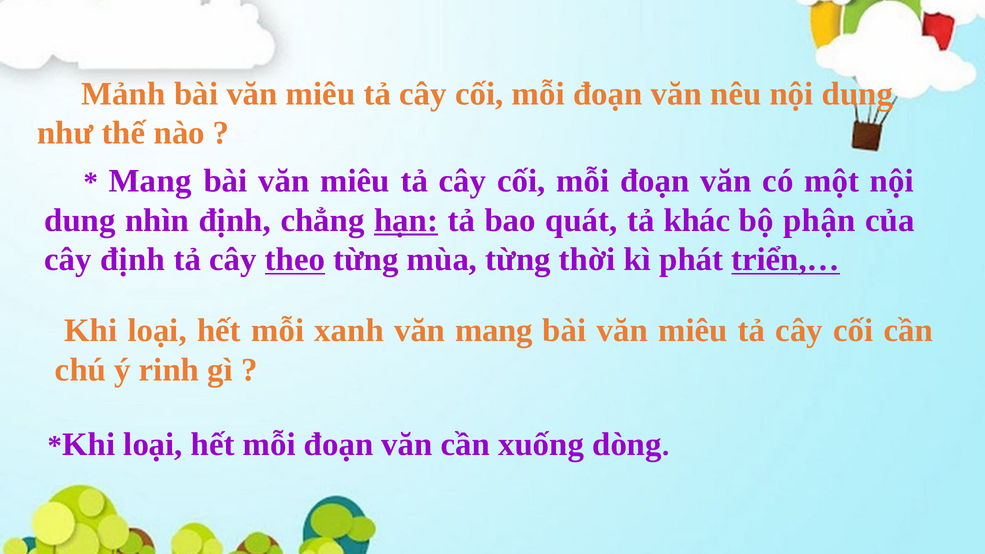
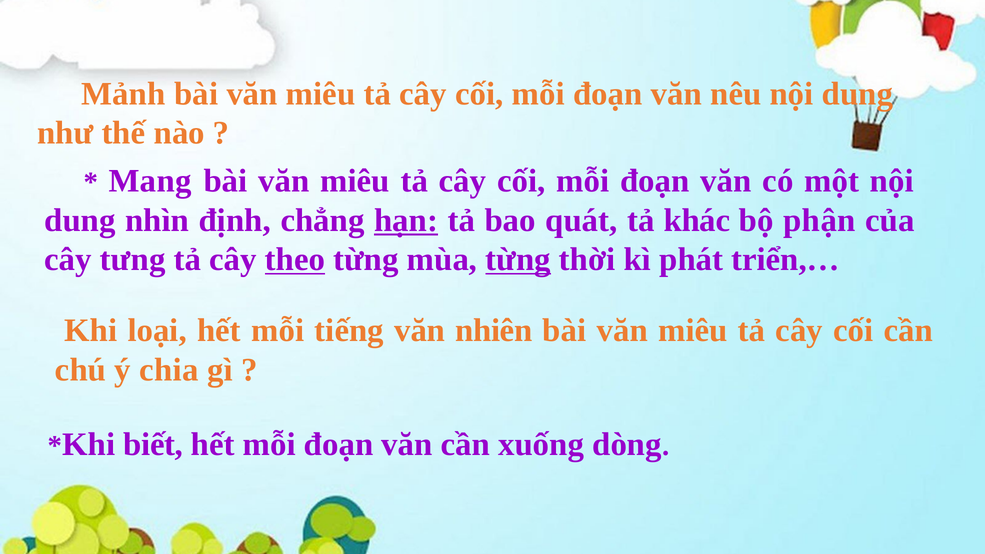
cây định: định -> tưng (133, 260)
từng underline: none -> present (518, 260)
triển,… underline: present -> none (786, 260)
xanh: xanh -> tiếng (349, 330)
văn mang: mang -> nhiên (494, 330)
rinh: rinh -> chia (169, 370)
loại: loại -> biết (153, 444)
